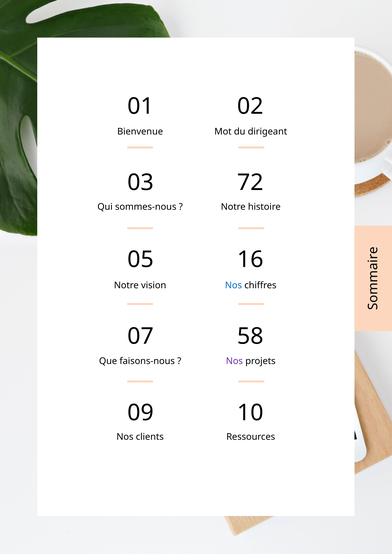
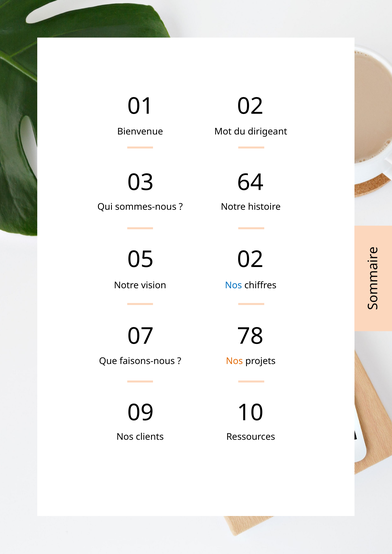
72: 72 -> 64 (250, 183)
05 16: 16 -> 02 (250, 260)
58: 58 -> 78 (250, 336)
Nos colour: purple -> orange (234, 361)
